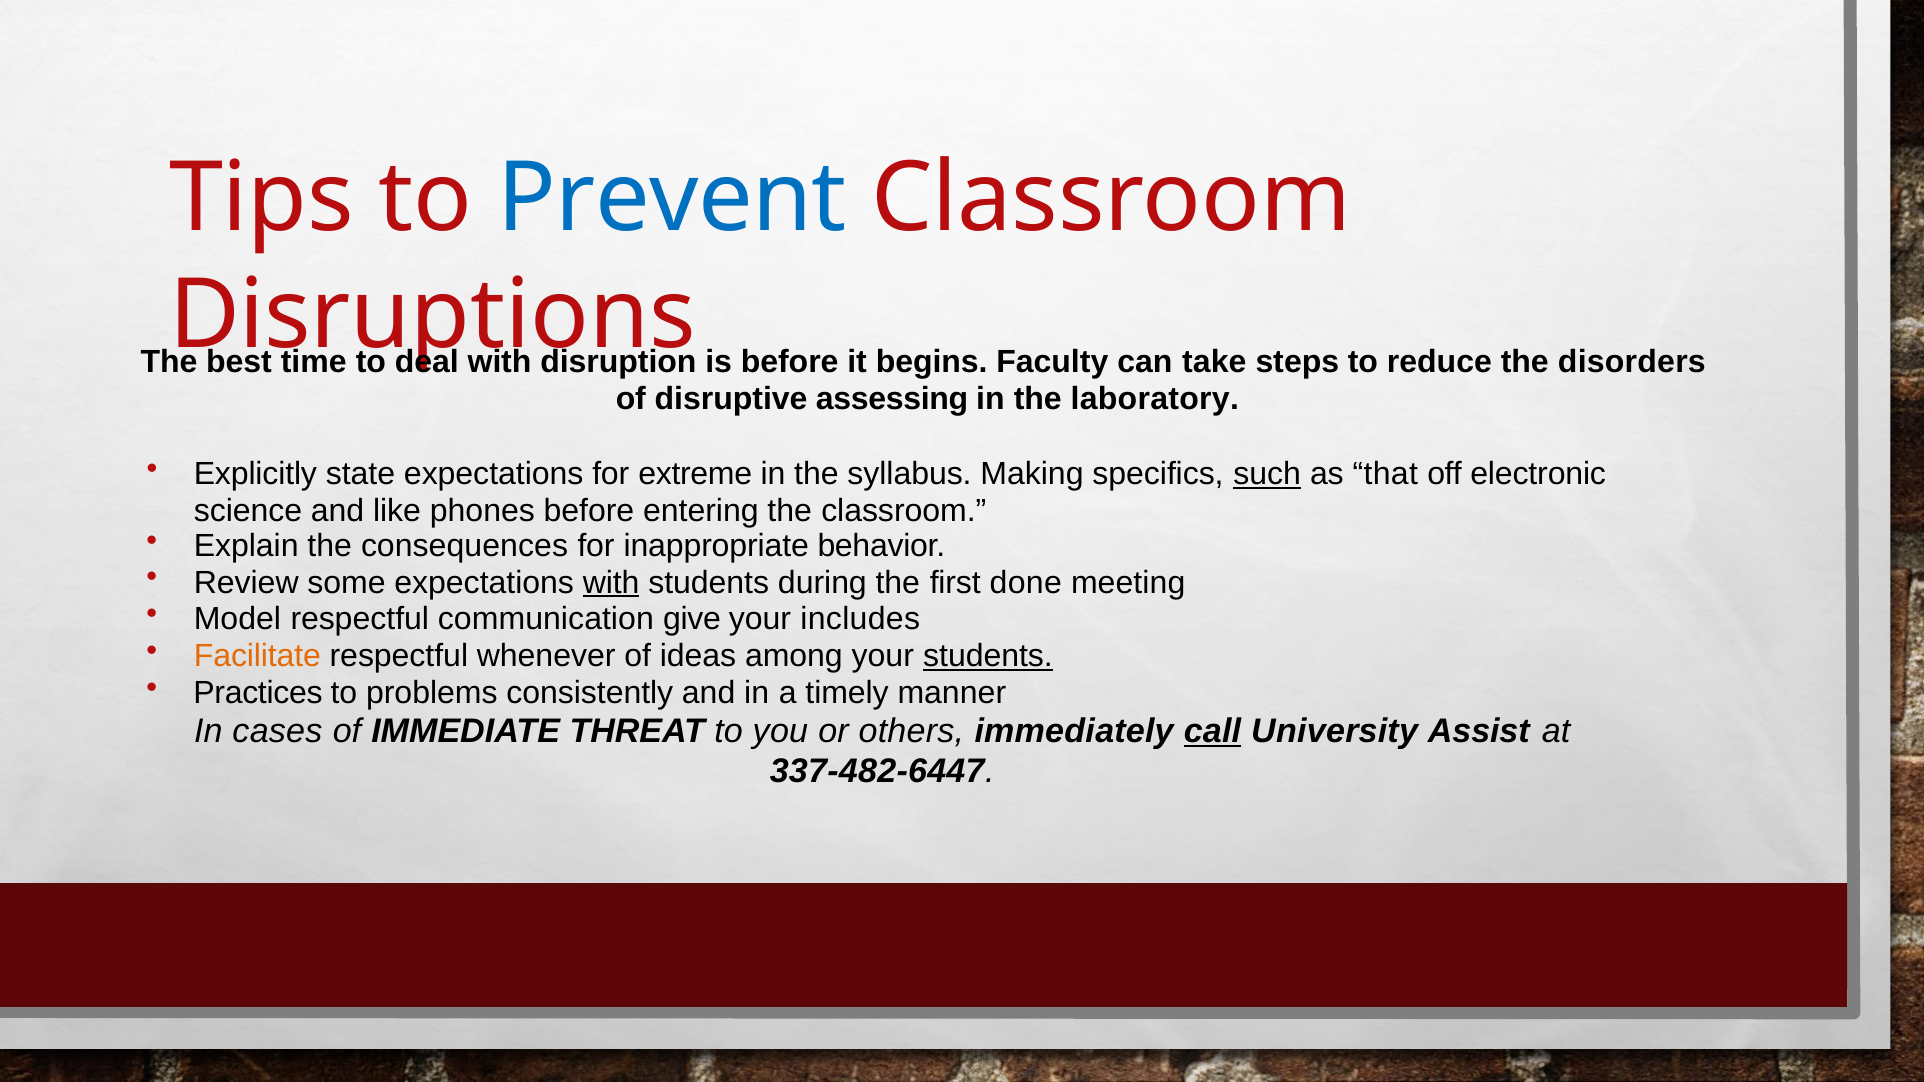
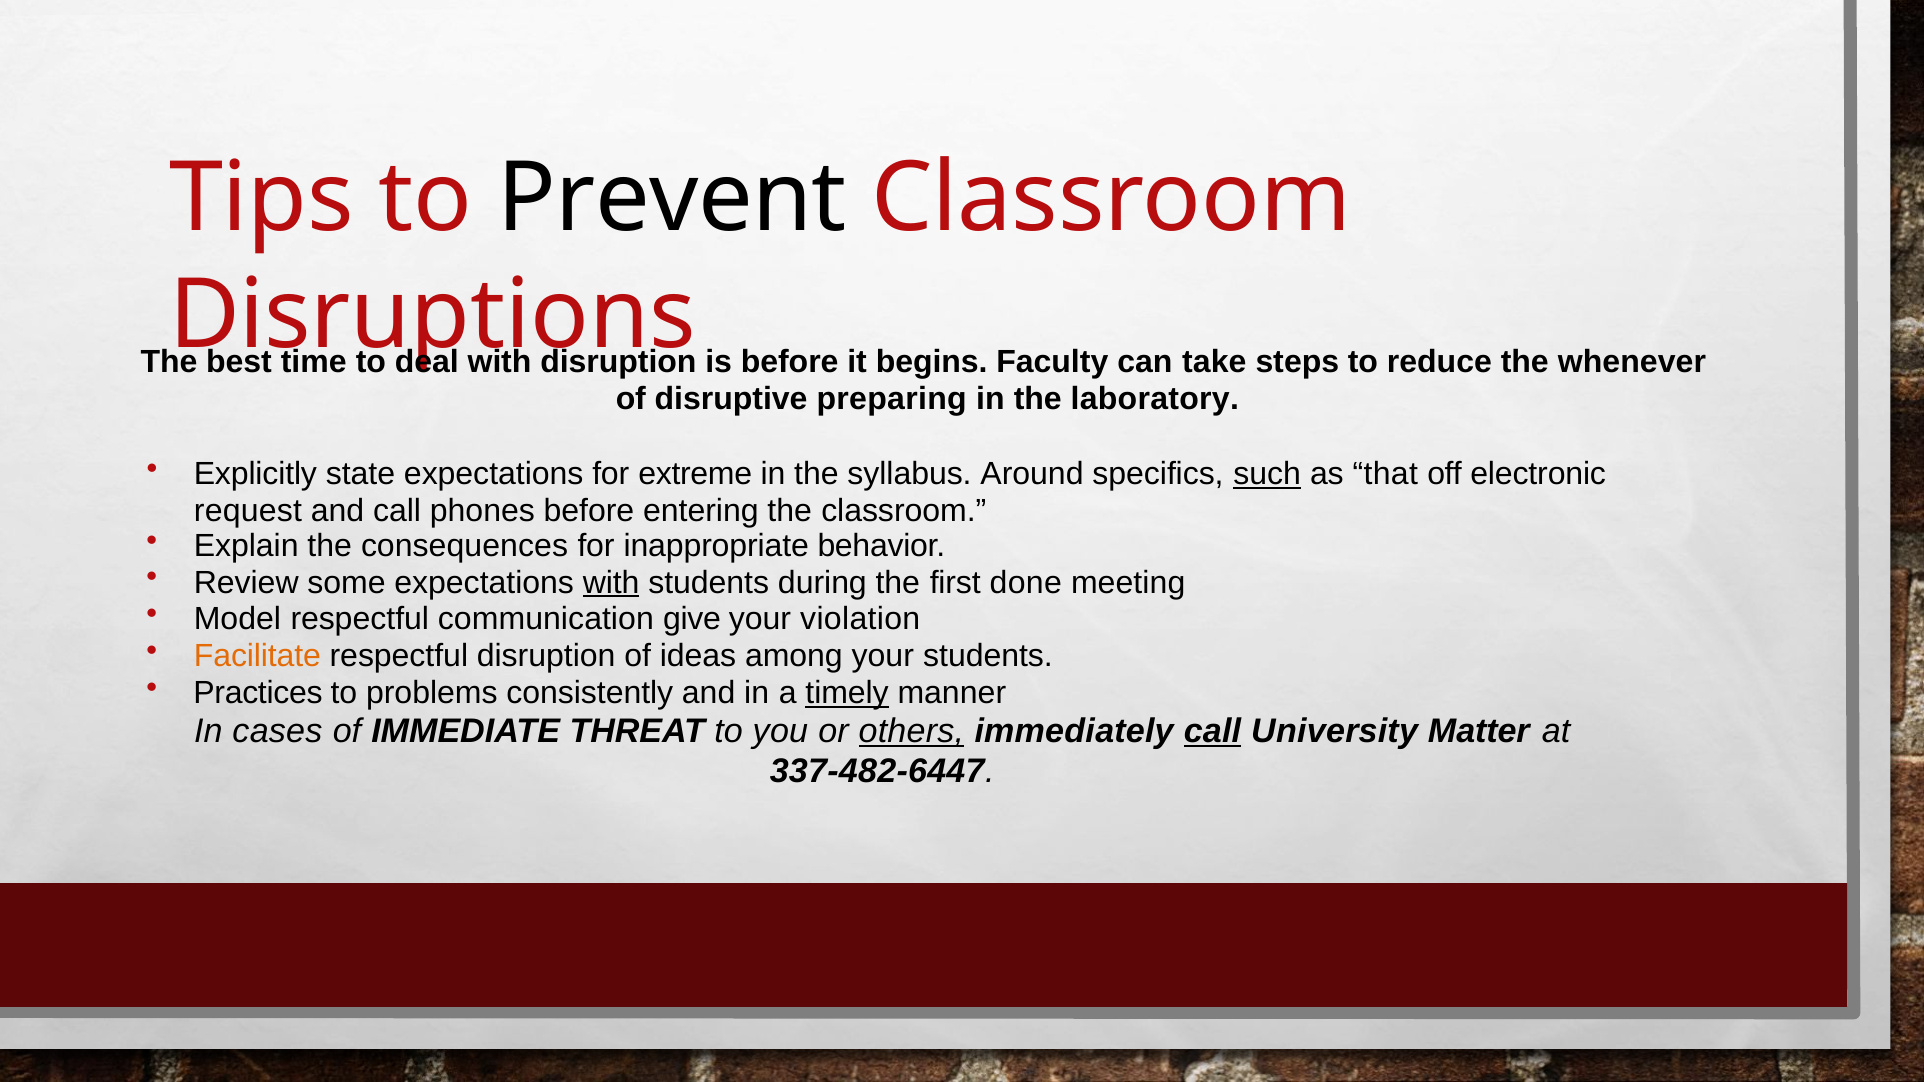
Prevent colour: blue -> black (672, 199)
disorders: disorders -> whenever (1632, 362)
assessing: assessing -> preparing (892, 399)
Making: Making -> Around (1032, 474)
science: science -> request (248, 511)
and like: like -> call (397, 511)
includes: includes -> violation (860, 619)
respectful whenever: whenever -> disruption (546, 656)
students underline: present -> none (988, 656)
timely underline: none -> present (847, 693)
others underline: none -> present (911, 732)
Assist: Assist -> Matter (1479, 732)
